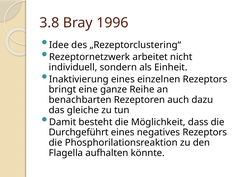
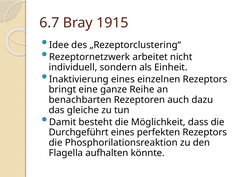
3.8: 3.8 -> 6.7 (49, 23)
1996: 1996 -> 1915 (112, 23)
negatives: negatives -> perfekten (159, 132)
